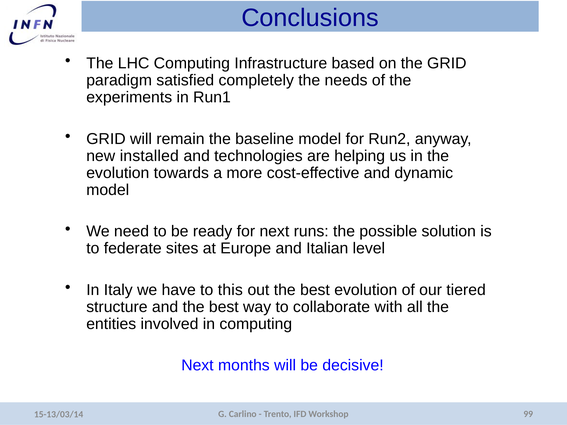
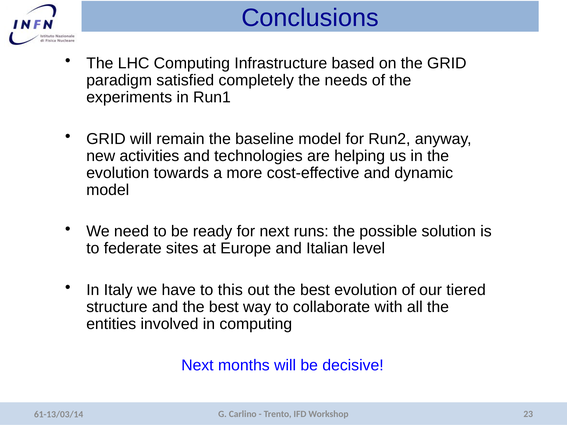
installed: installed -> activities (149, 156)
99: 99 -> 23 (528, 414)
15-13/03/14: 15-13/03/14 -> 61-13/03/14 (59, 415)
